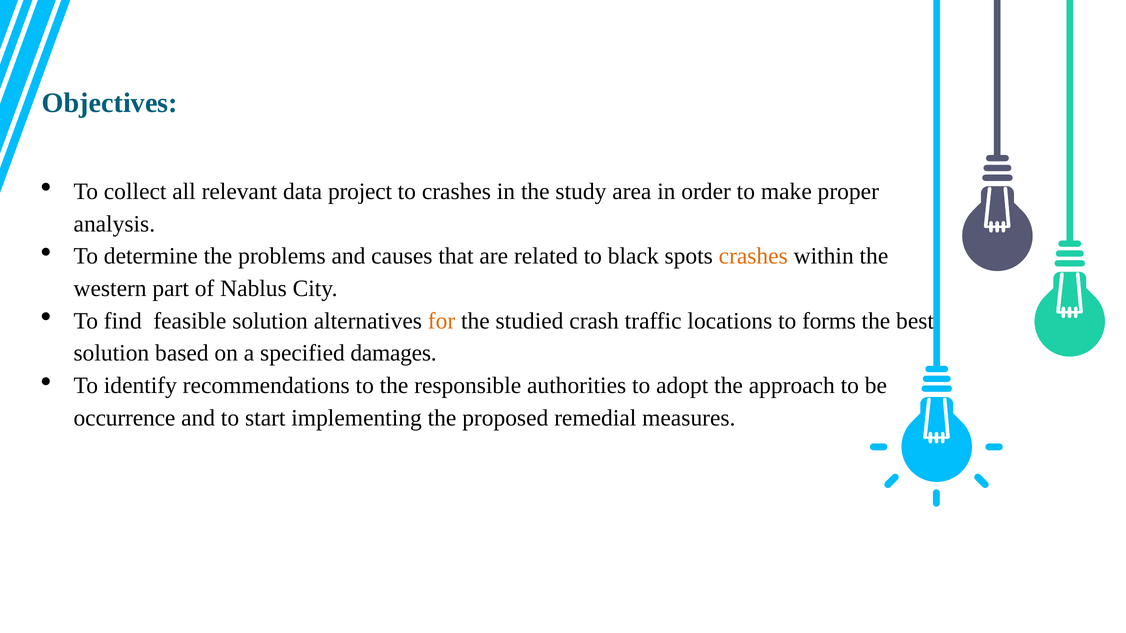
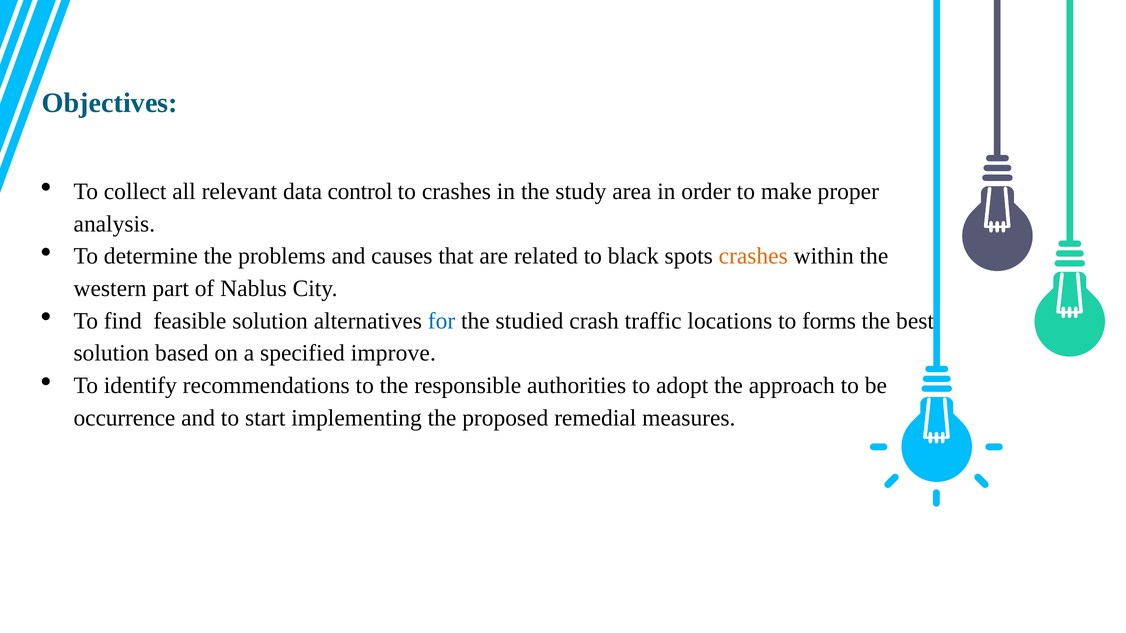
project: project -> control (360, 192)
for colour: orange -> blue (442, 321)
damages: damages -> improve (393, 353)
